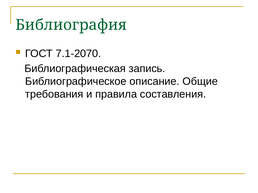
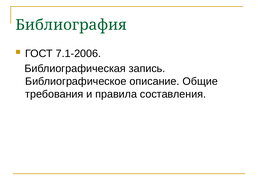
7.1-2070: 7.1-2070 -> 7.1-2006 (78, 54)
